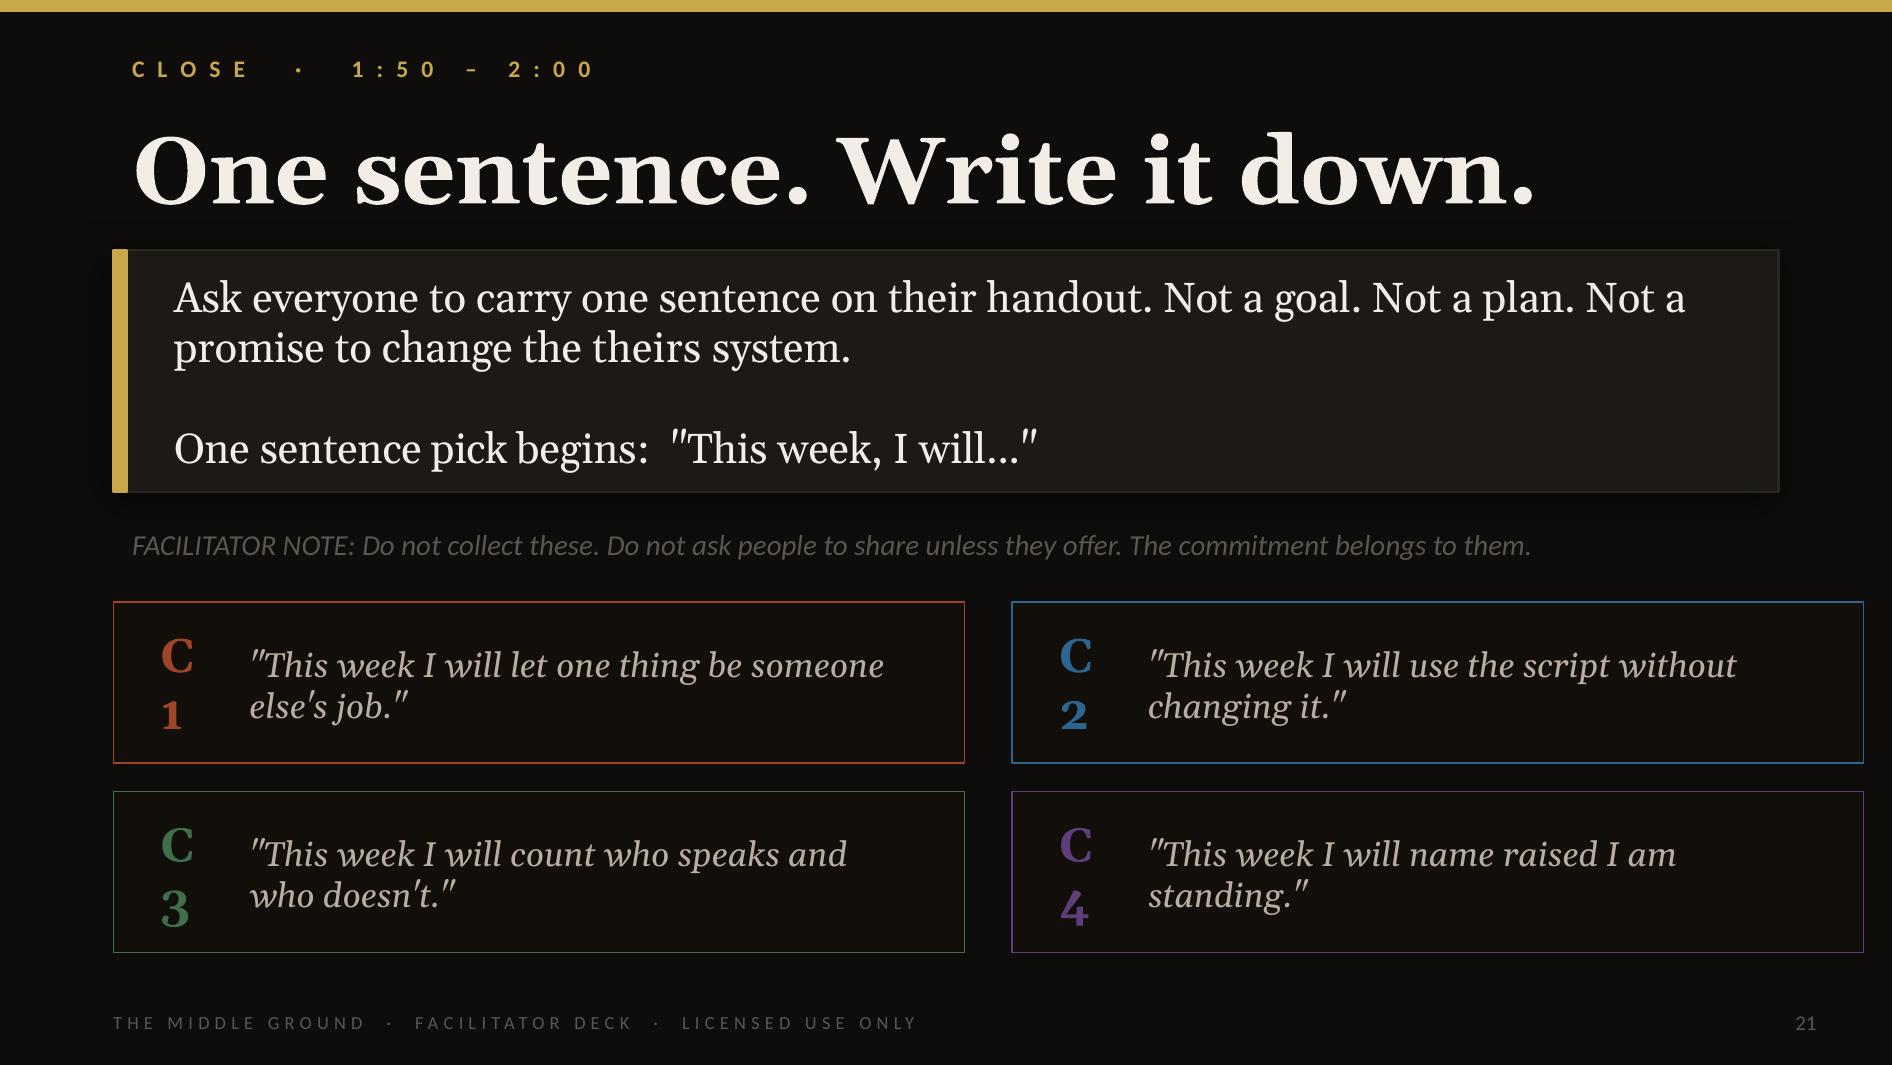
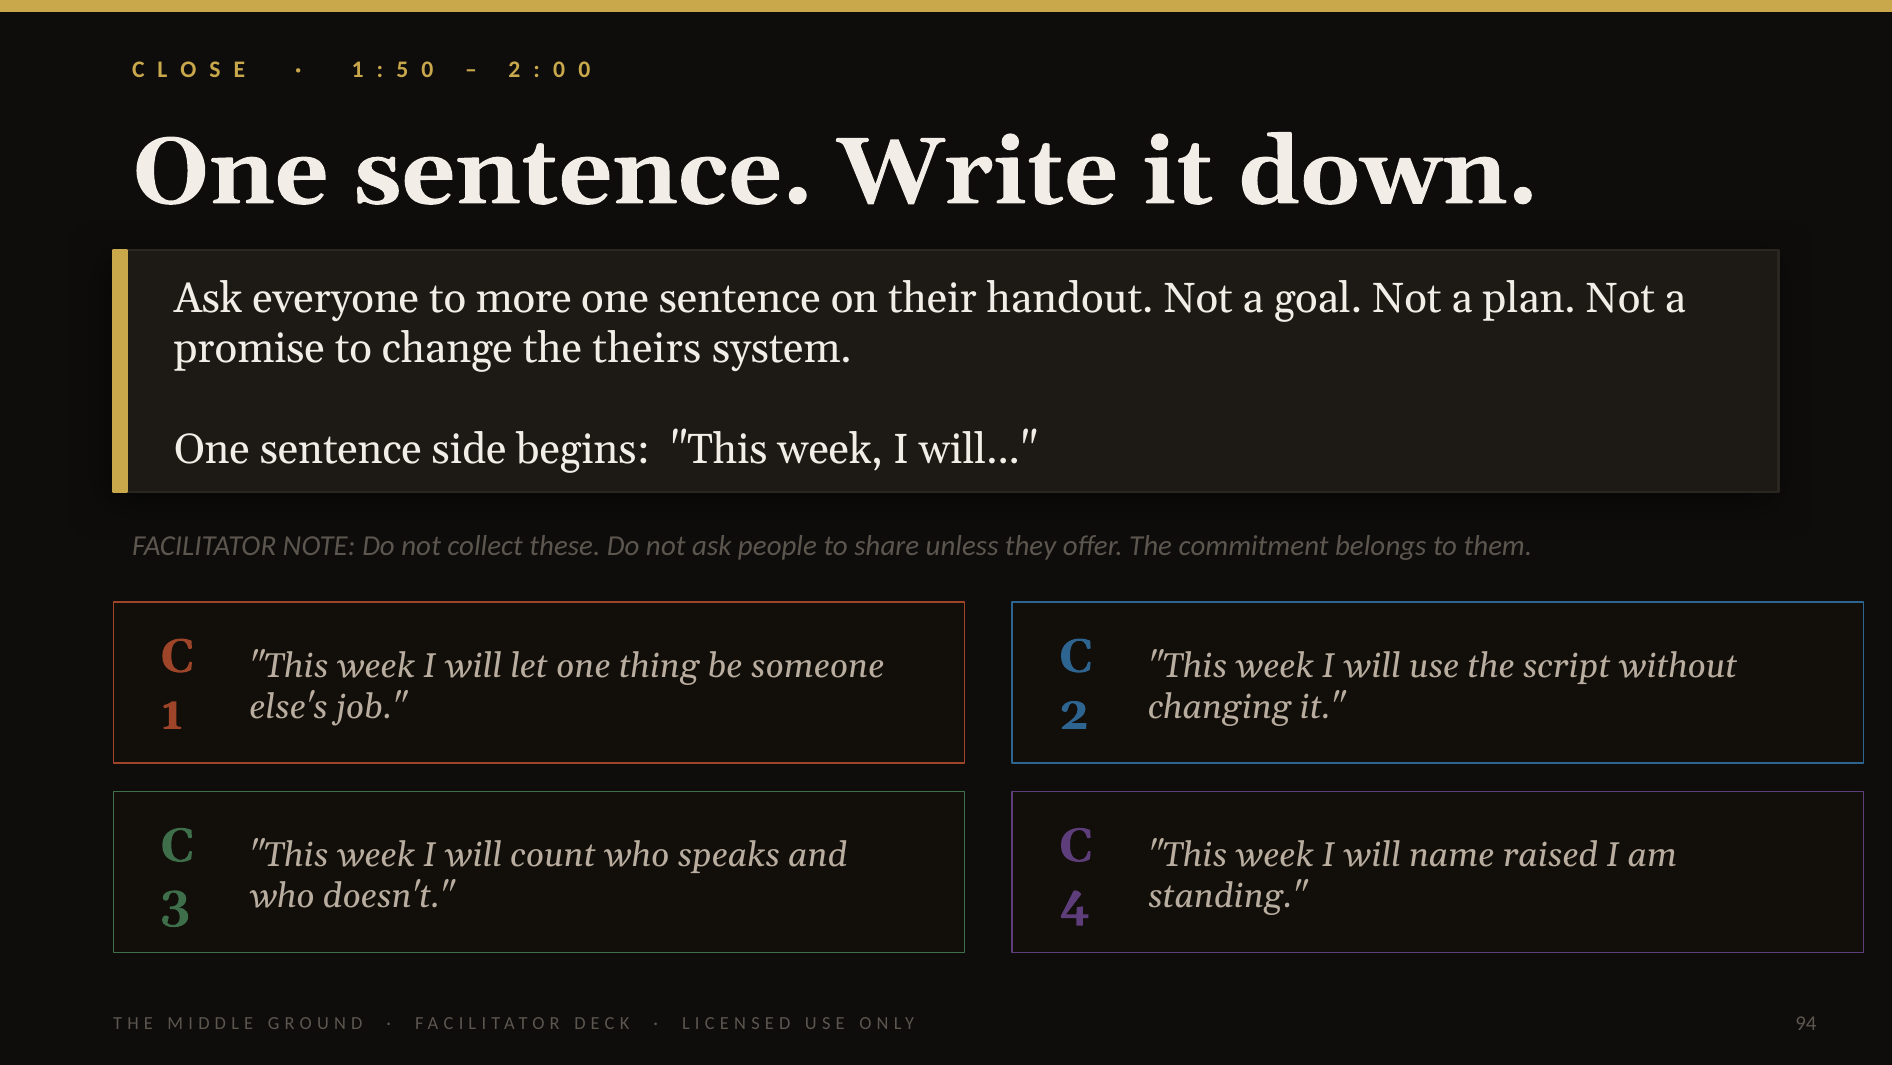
carry: carry -> more (524, 298)
pick: pick -> side (469, 449)
21: 21 -> 94 (1806, 1023)
